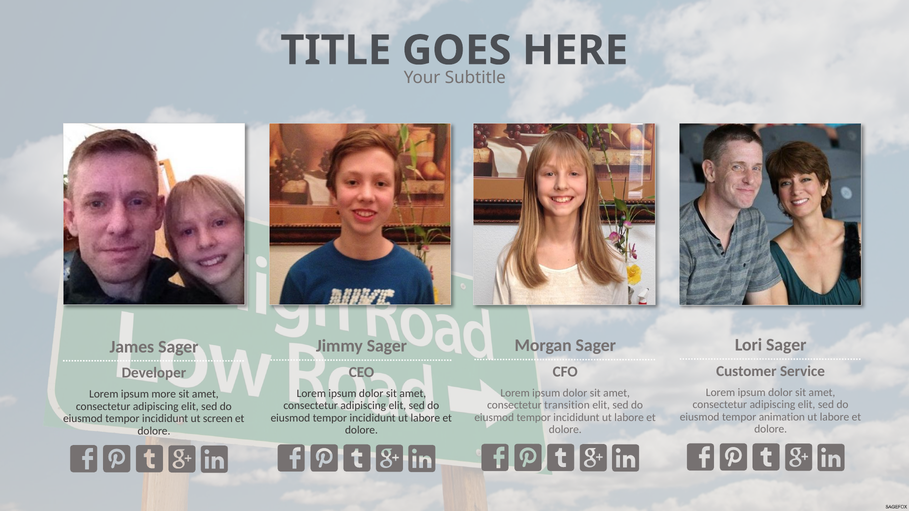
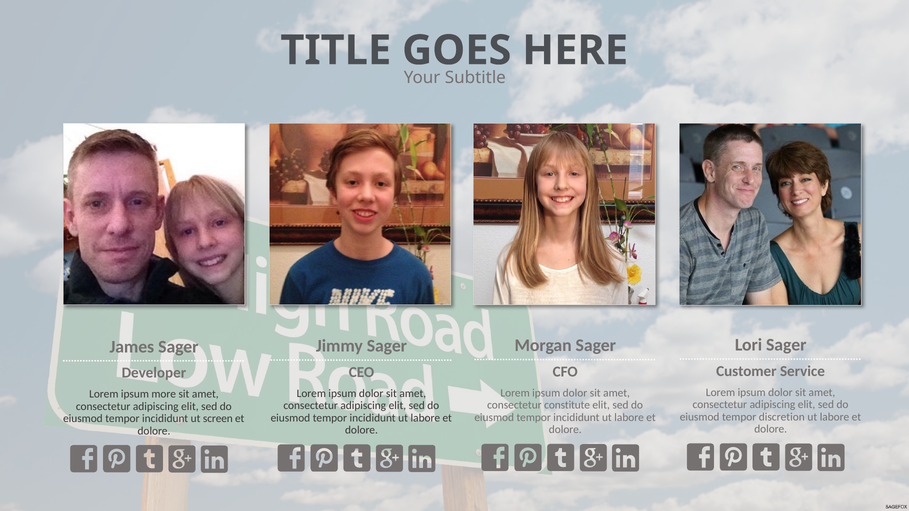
transition: transition -> constitute (567, 405)
animation: animation -> discretion (782, 417)
